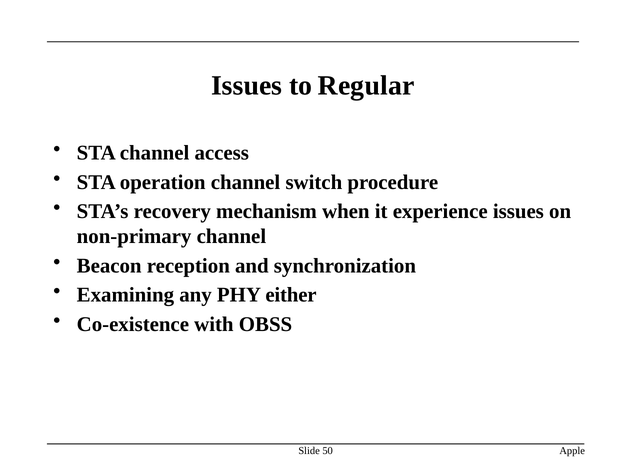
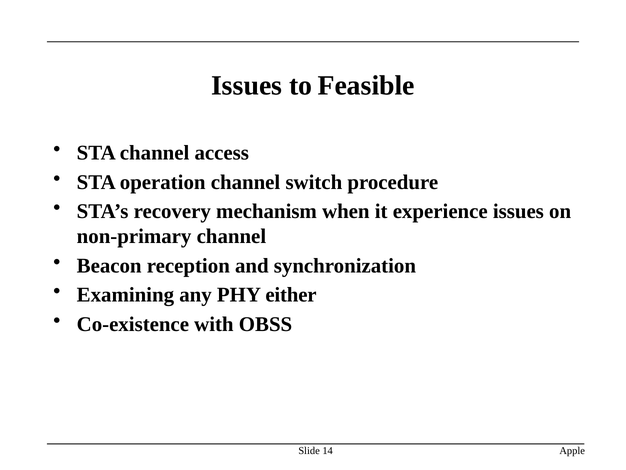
Regular: Regular -> Feasible (366, 85)
50: 50 -> 14 (328, 450)
